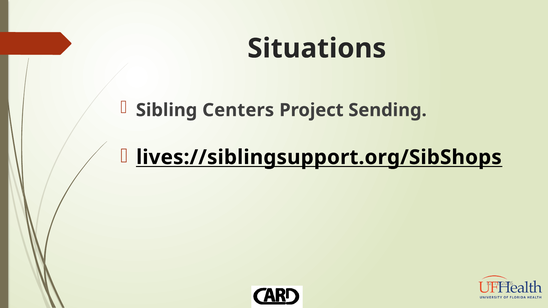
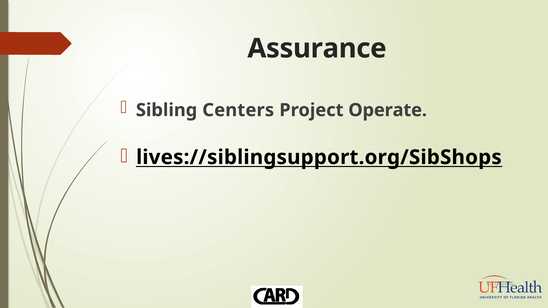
Situations: Situations -> Assurance (317, 48)
Sending: Sending -> Operate (388, 110)
